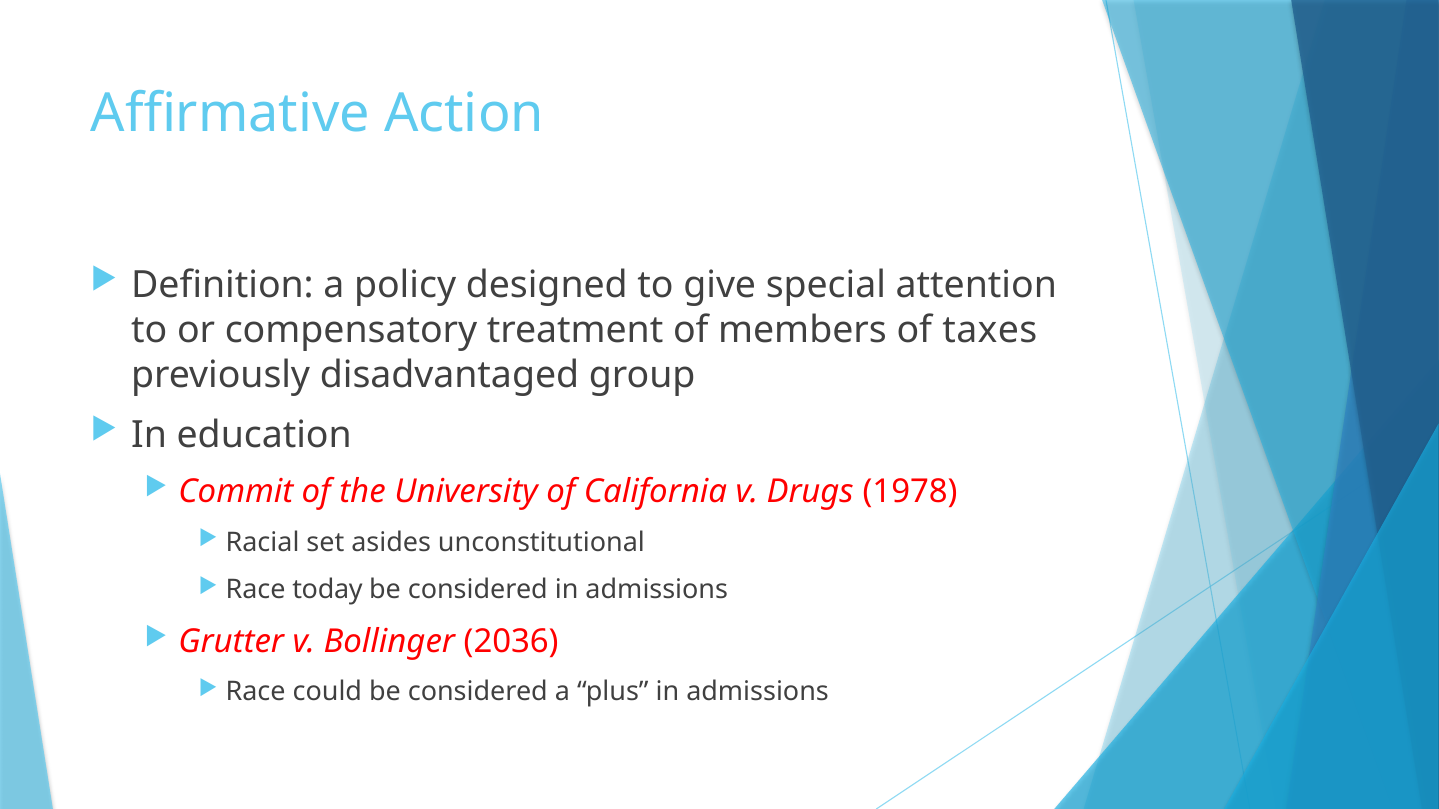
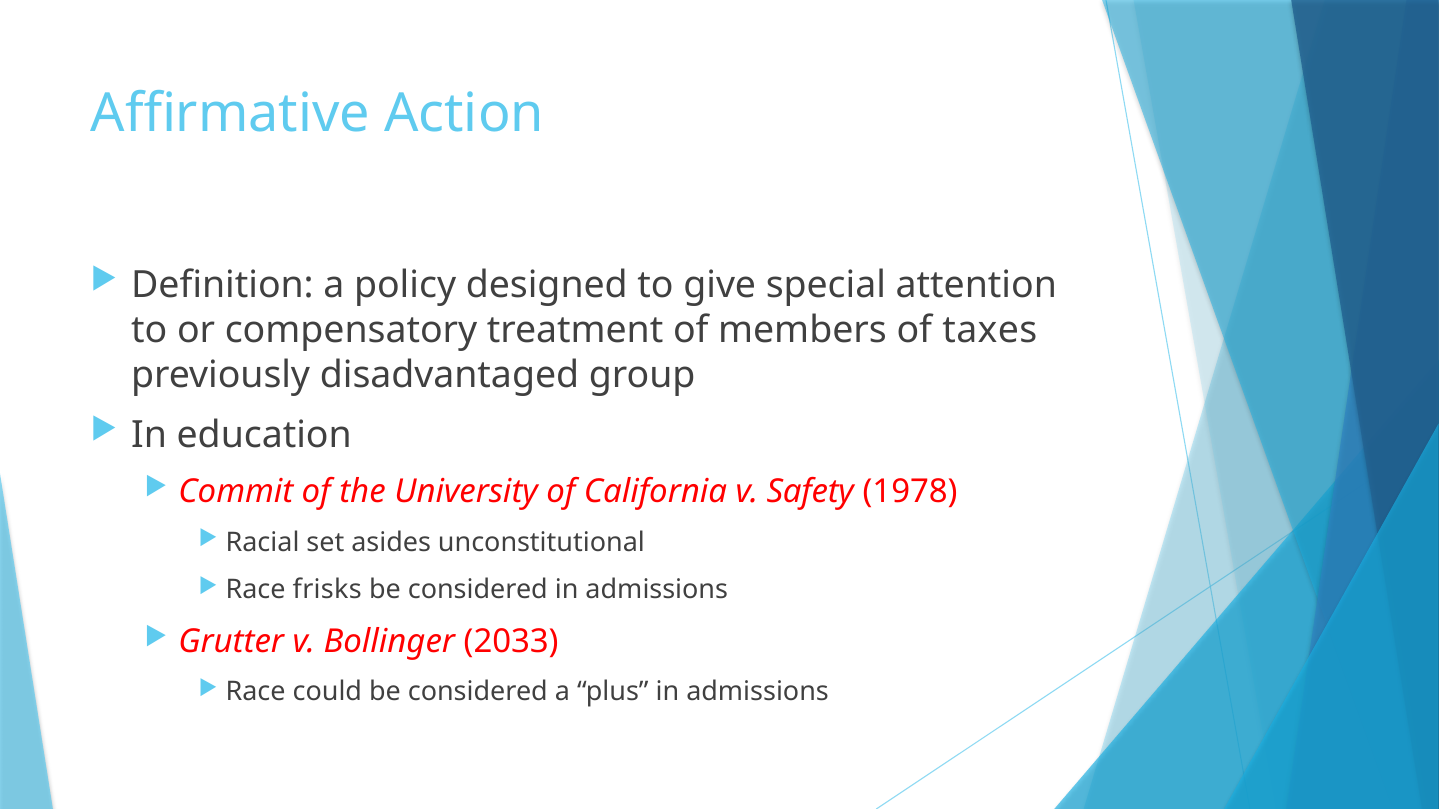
Drugs: Drugs -> Safety (810, 492)
today: today -> frisks (327, 590)
2036: 2036 -> 2033 (511, 642)
